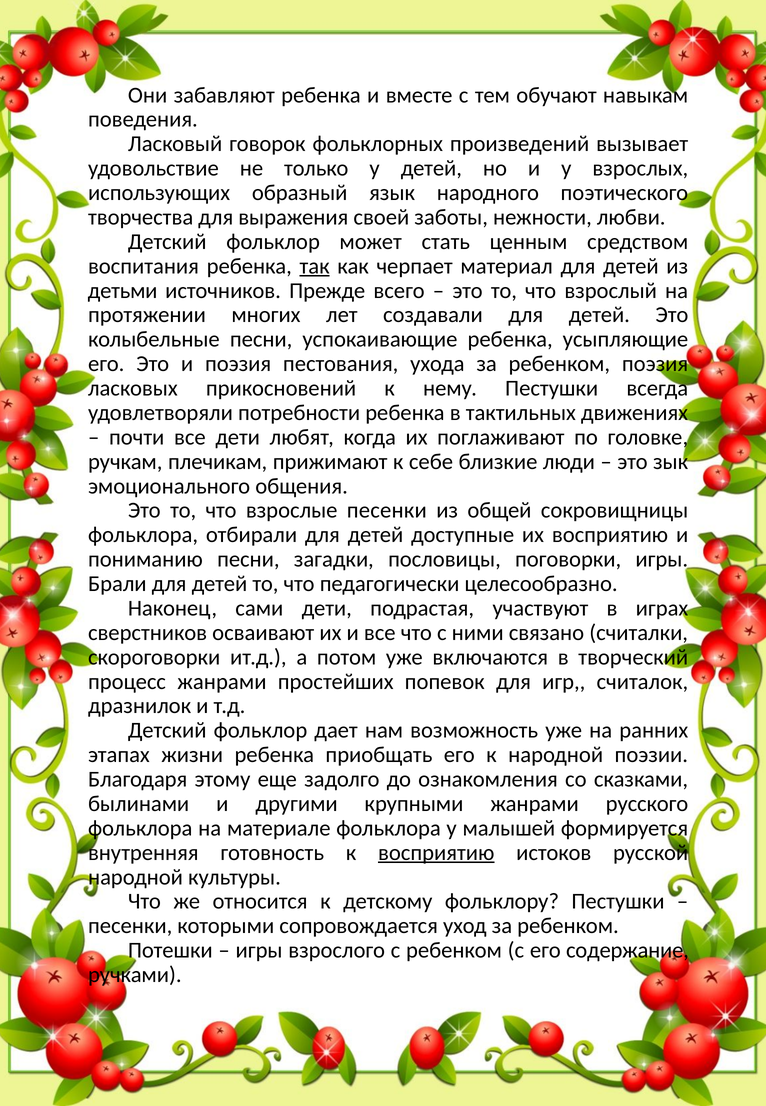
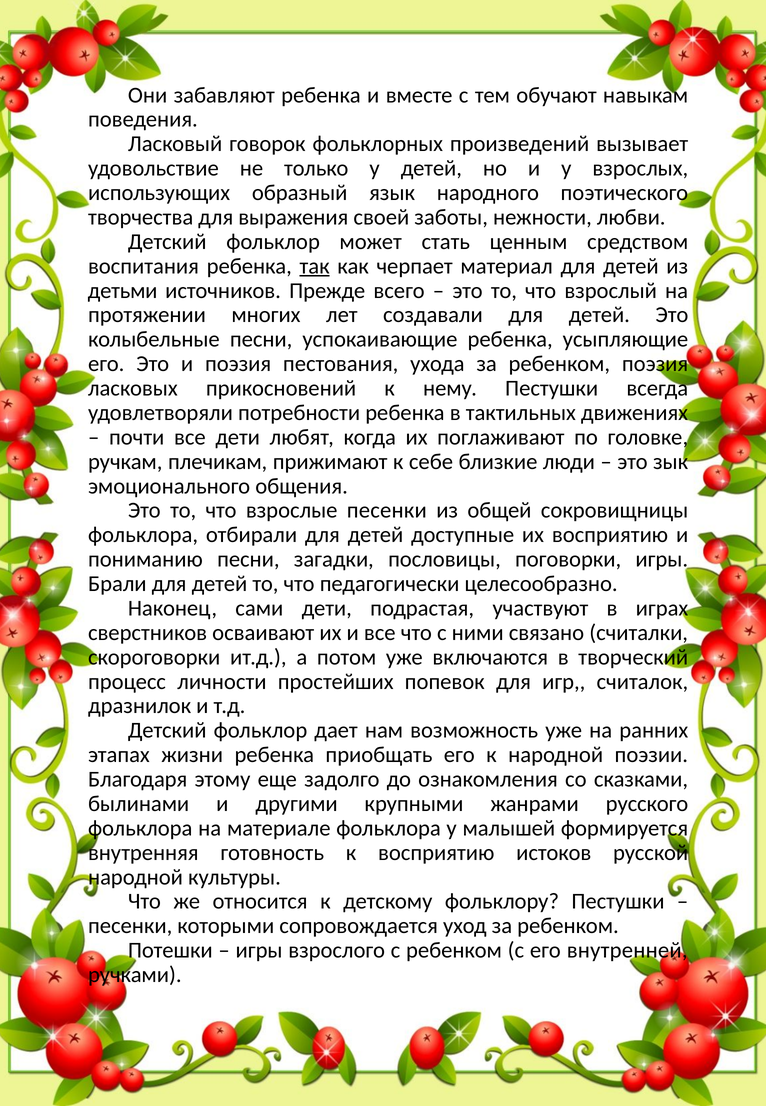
процесс жанрами: жанрами -> личности (222, 682)
восприятию underline: present -> none (436, 853)
содержание: содержание -> внутренней (627, 951)
